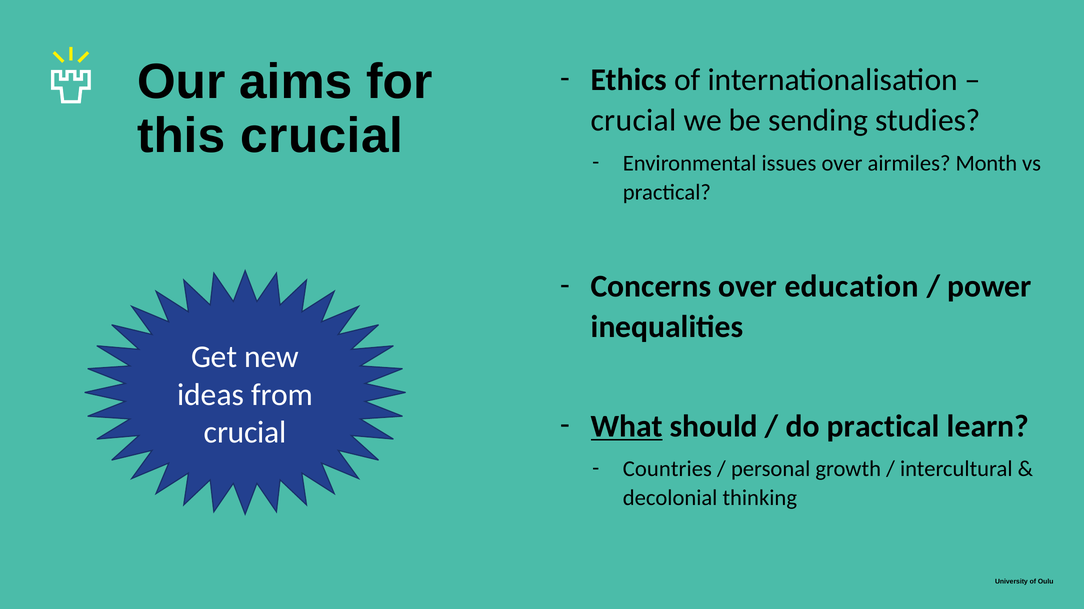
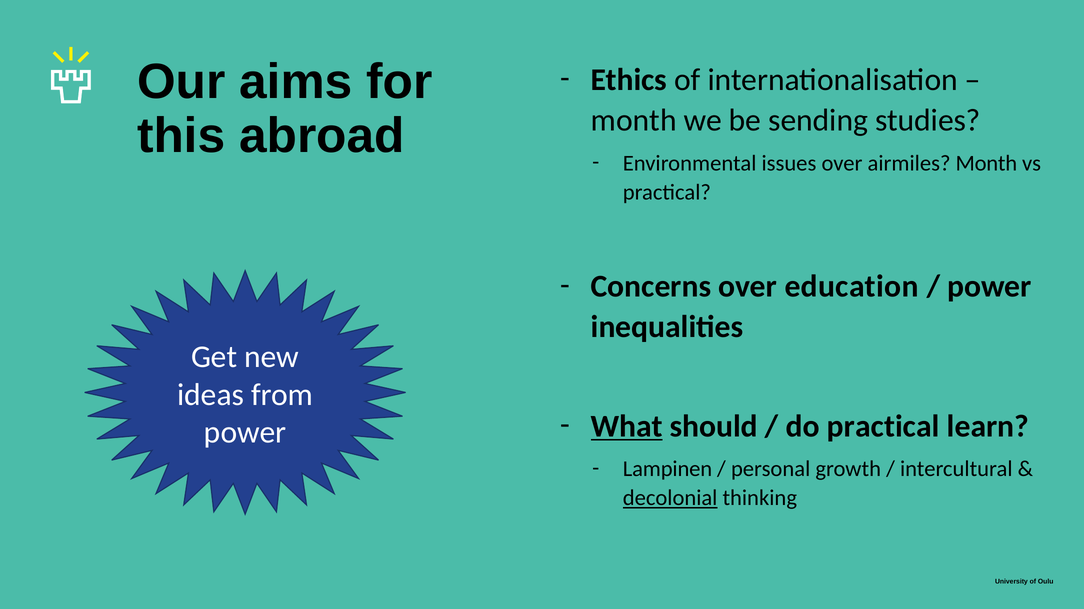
crucial: crucial -> month (634, 120)
this crucial: crucial -> abroad (322, 136)
crucial: crucial -> power (245, 433)
Countries: Countries -> Lampinen (668, 470)
decolonial underline: none -> present (670, 499)
